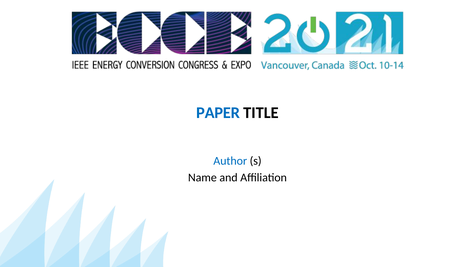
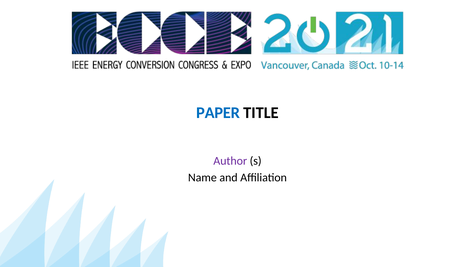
Author colour: blue -> purple (230, 161)
